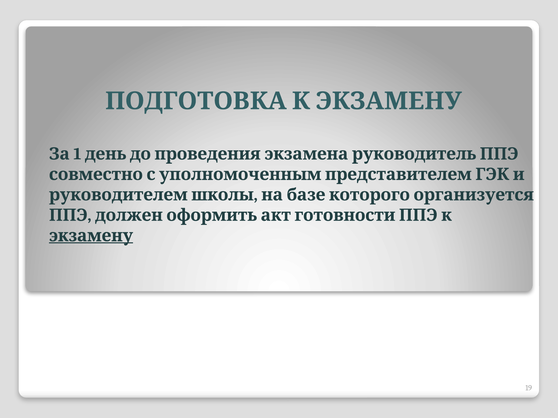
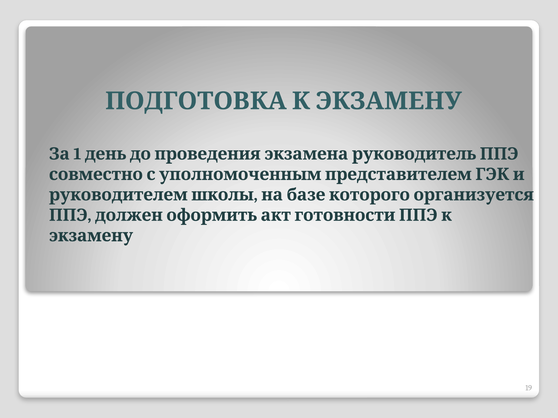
экзамену underline: present -> none (91, 236)
